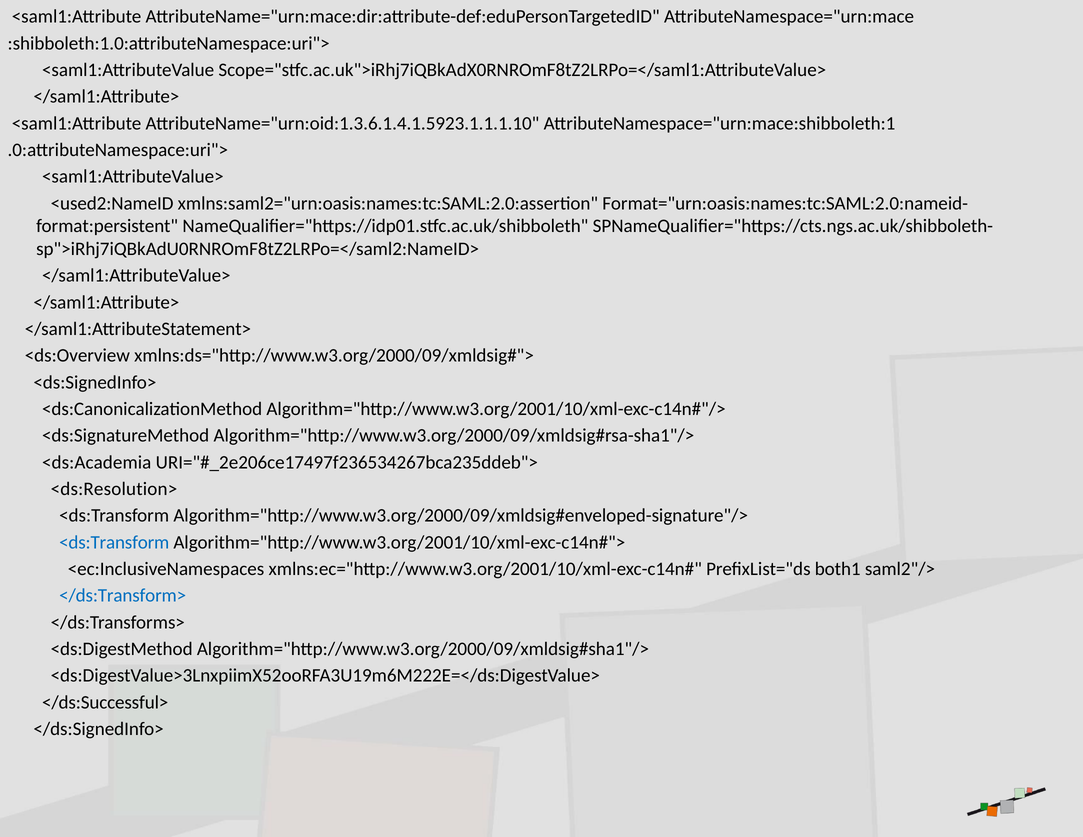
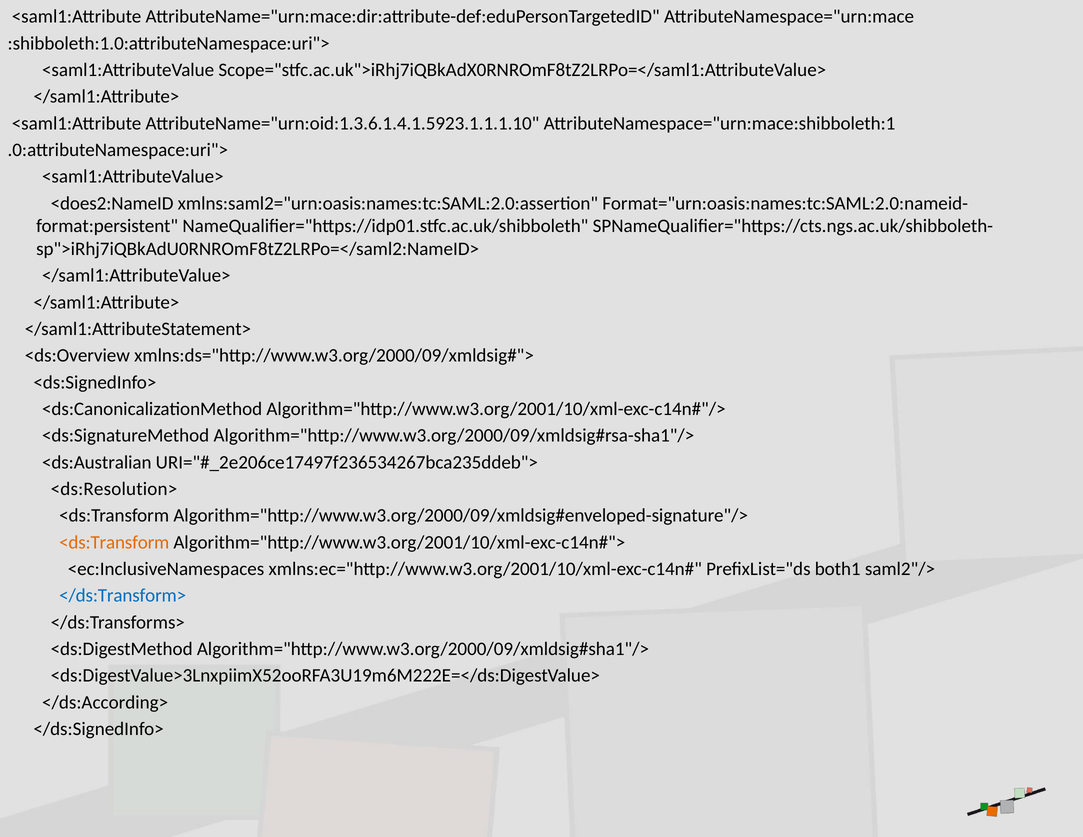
<used2:NameID: <used2:NameID -> <does2:NameID (112, 203)
<ds:Academia: <ds:Academia -> <ds:Australian (97, 462)
<ds:Transform colour: blue -> orange (114, 542)
</ds:Successful>: </ds:Successful> -> </ds:According> (105, 702)
